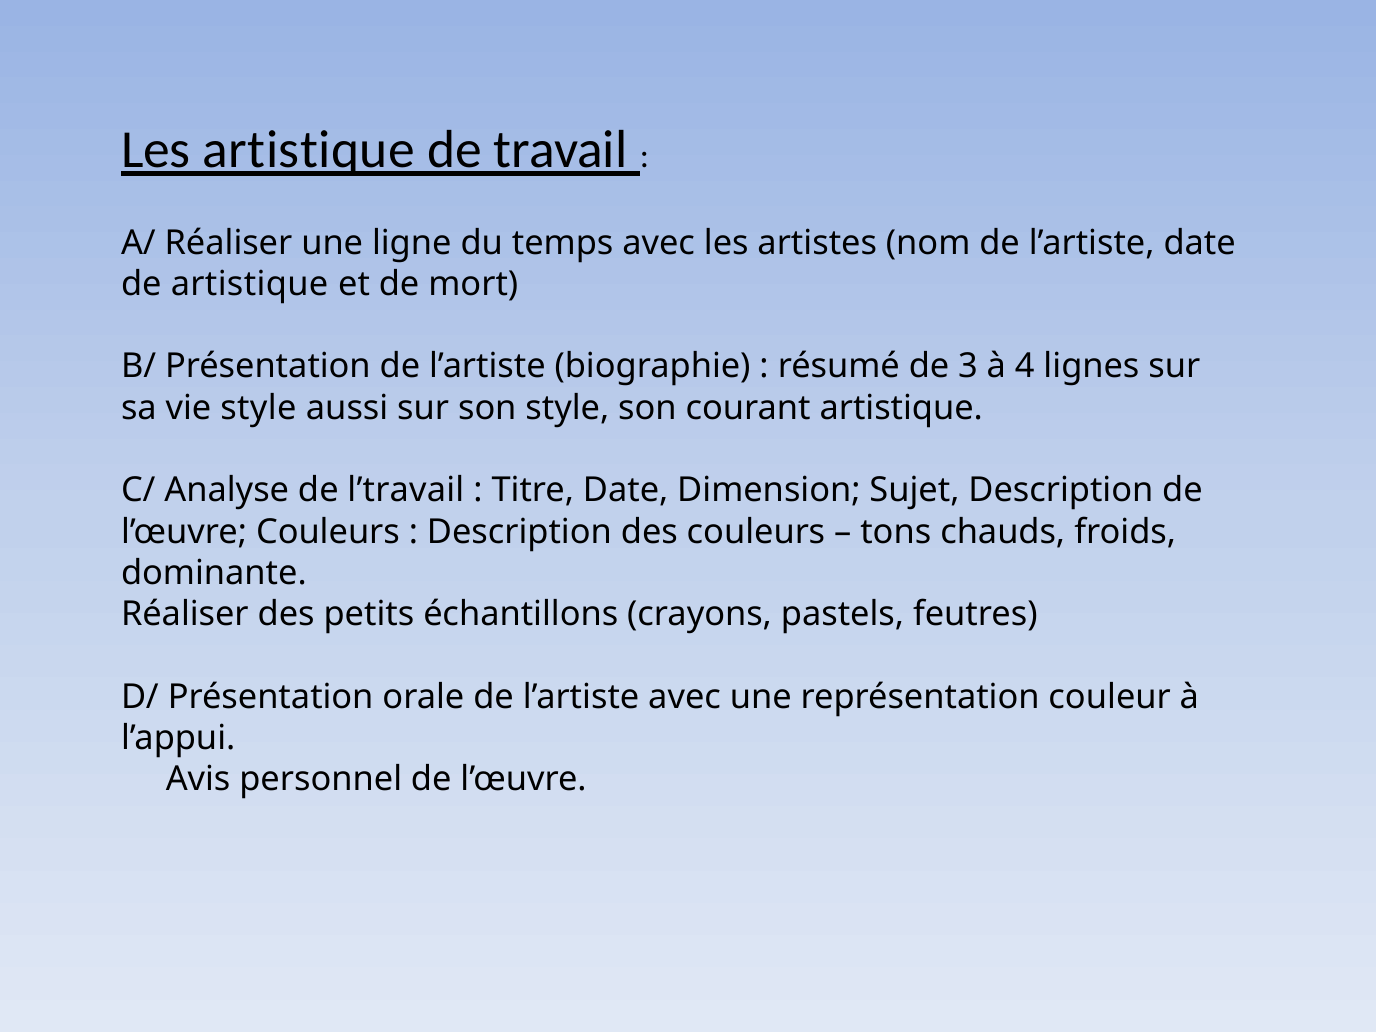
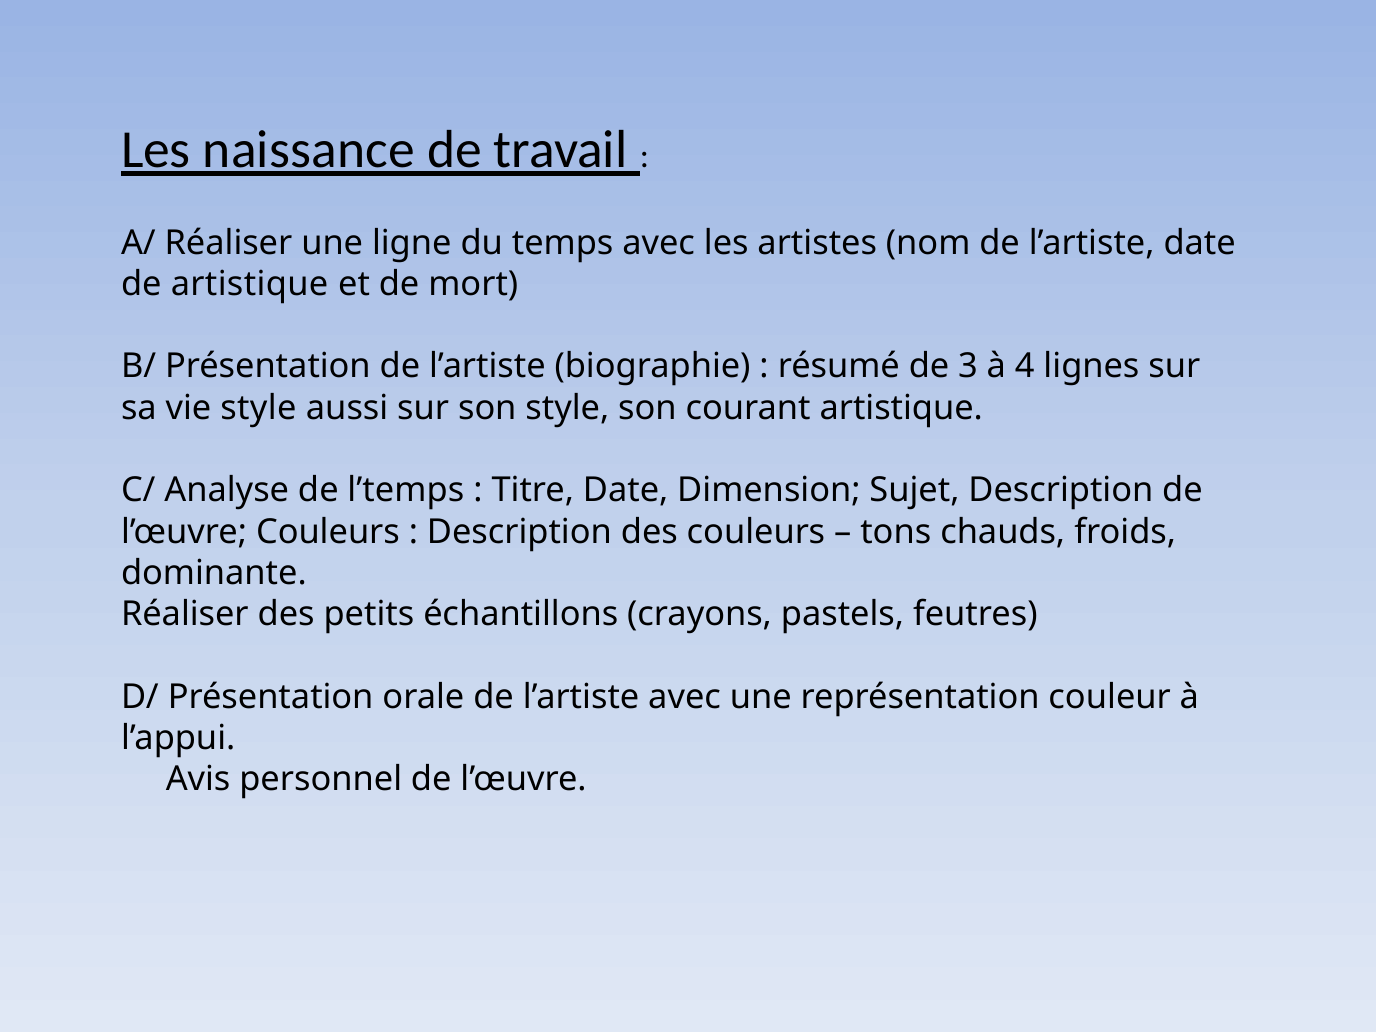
Les artistique: artistique -> naissance (309, 150)
l’travail: l’travail -> l’temps (406, 490)
